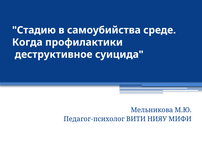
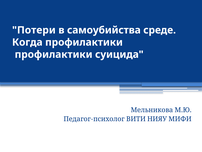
Стадию: Стадию -> Потери (34, 30)
деструктивное: деструктивное -> профилактики (54, 54)
